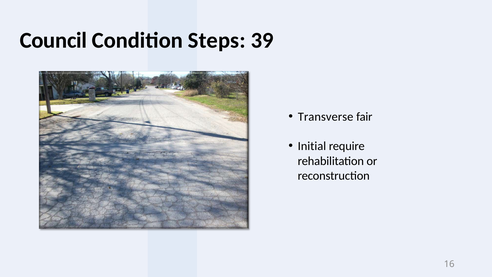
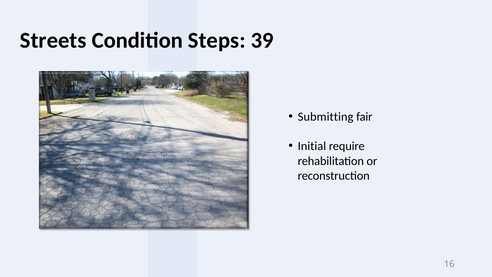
Council: Council -> Streets (53, 40)
Transverse: Transverse -> Submitting (326, 117)
